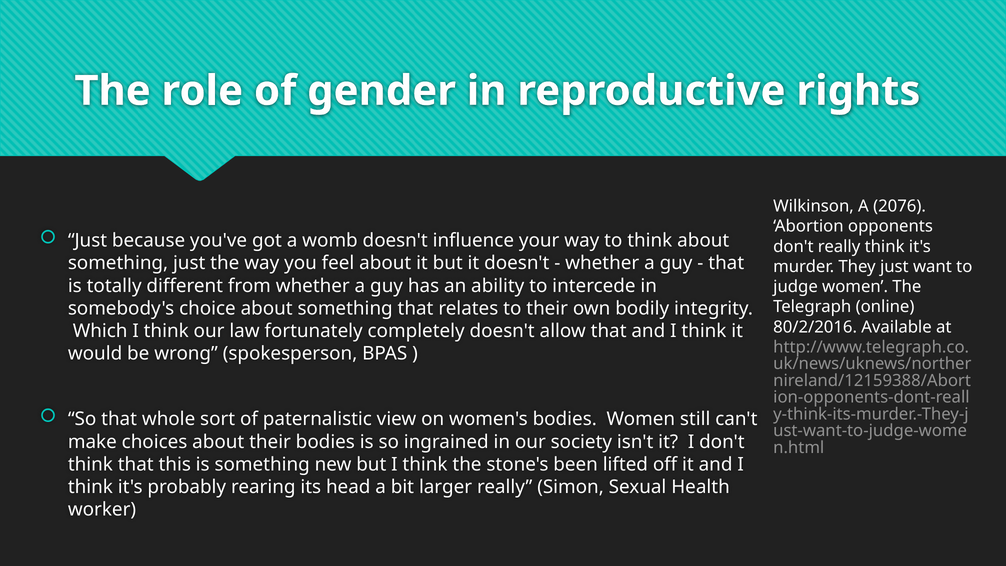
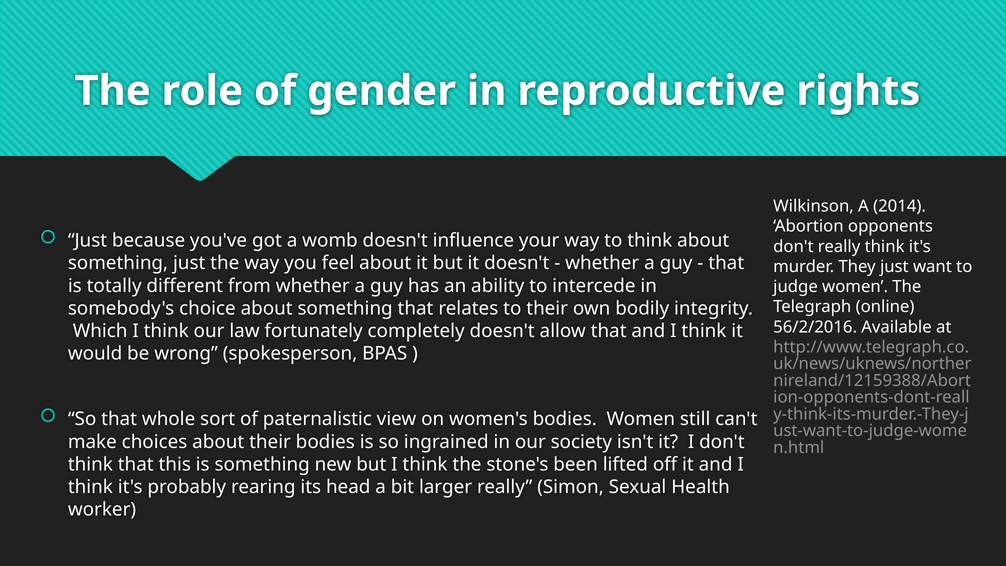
2076: 2076 -> 2014 (900, 206)
80/2/2016: 80/2/2016 -> 56/2/2016 (815, 327)
